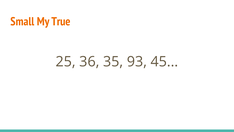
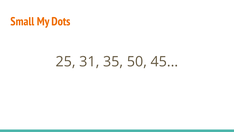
True: True -> Dots (61, 22)
36: 36 -> 31 (89, 61)
93: 93 -> 50 (137, 61)
